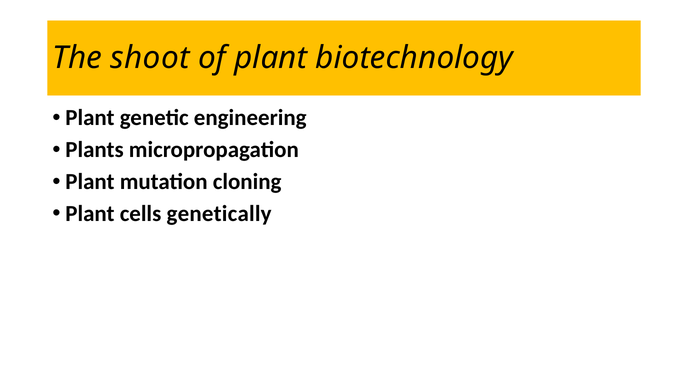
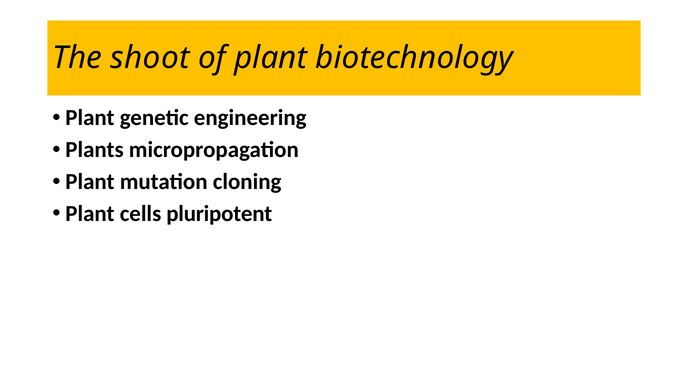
genetically: genetically -> pluripotent (219, 214)
